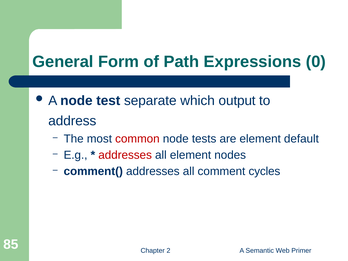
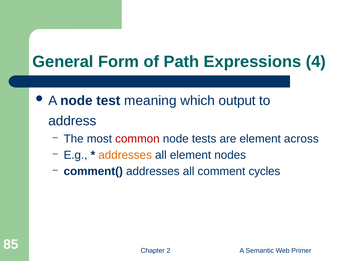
0: 0 -> 4 (316, 62)
separate: separate -> meaning (150, 101)
default: default -> across (301, 139)
addresses colour: red -> orange (125, 155)
